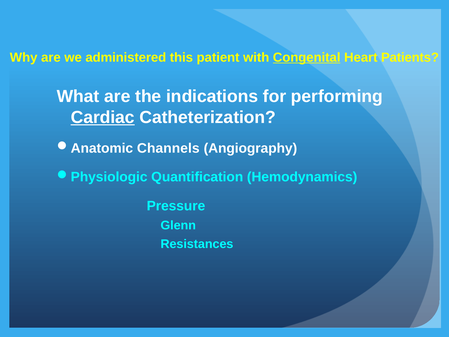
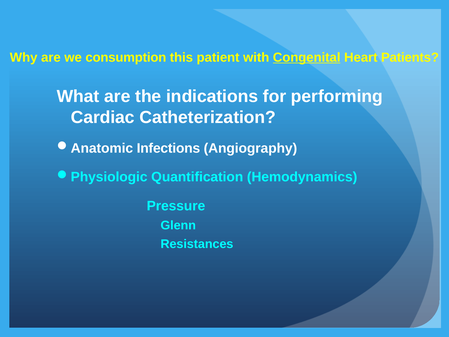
administered: administered -> consumption (126, 57)
Cardiac underline: present -> none (103, 117)
Channels: Channels -> Infections (168, 148)
